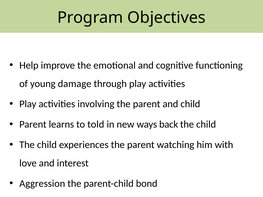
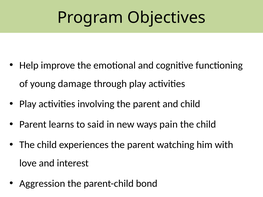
told: told -> said (96, 125)
back: back -> pain (169, 125)
